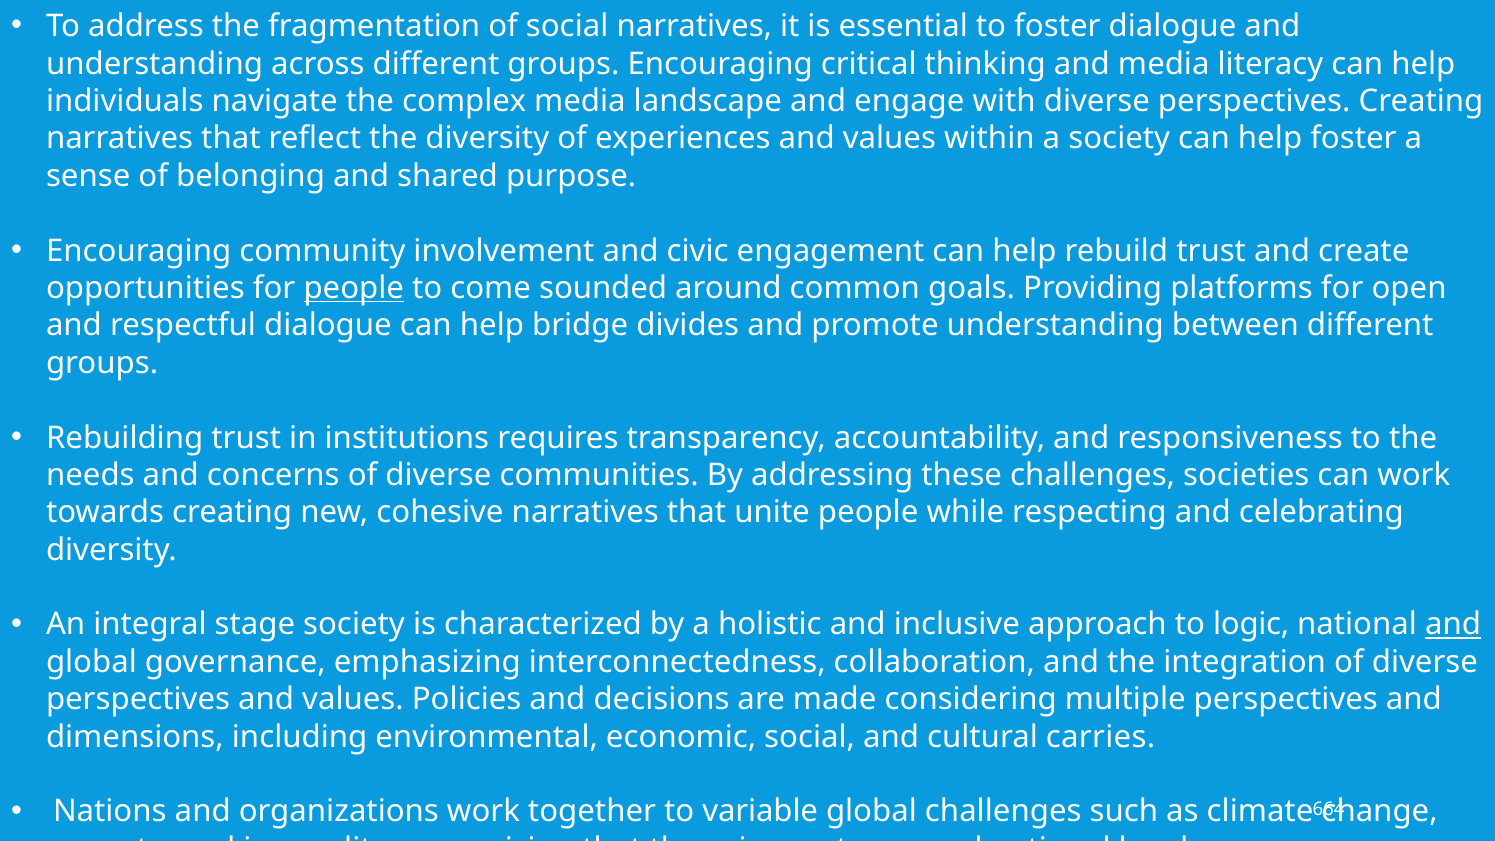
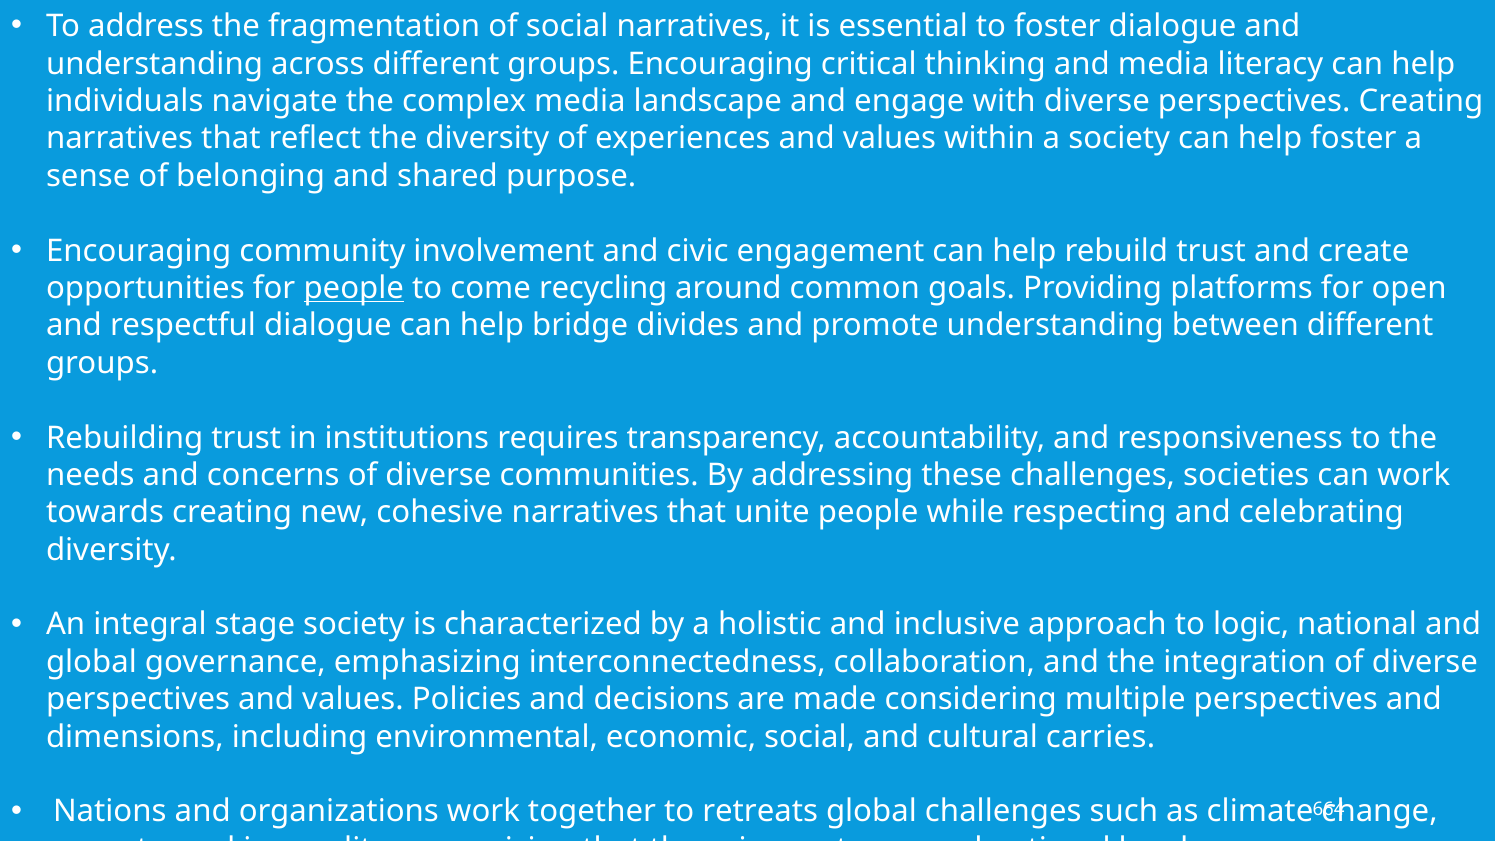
sounded: sounded -> recycling (603, 288)
and underline: present -> none (1453, 625)
variable: variable -> retreats (760, 812)
